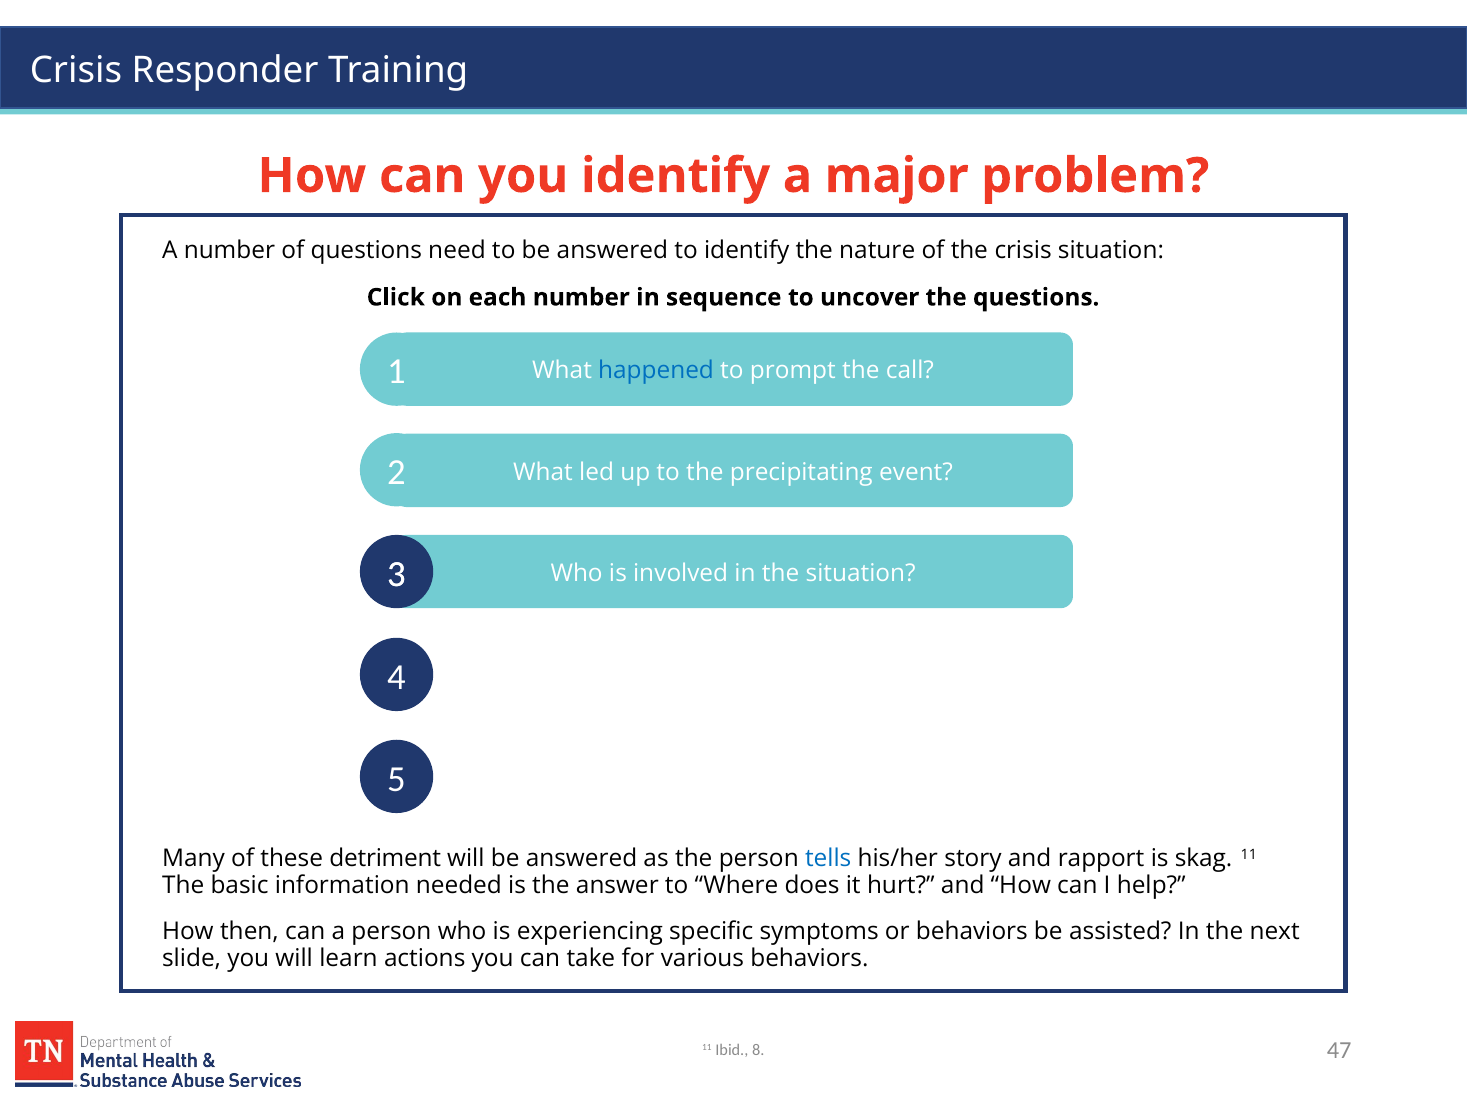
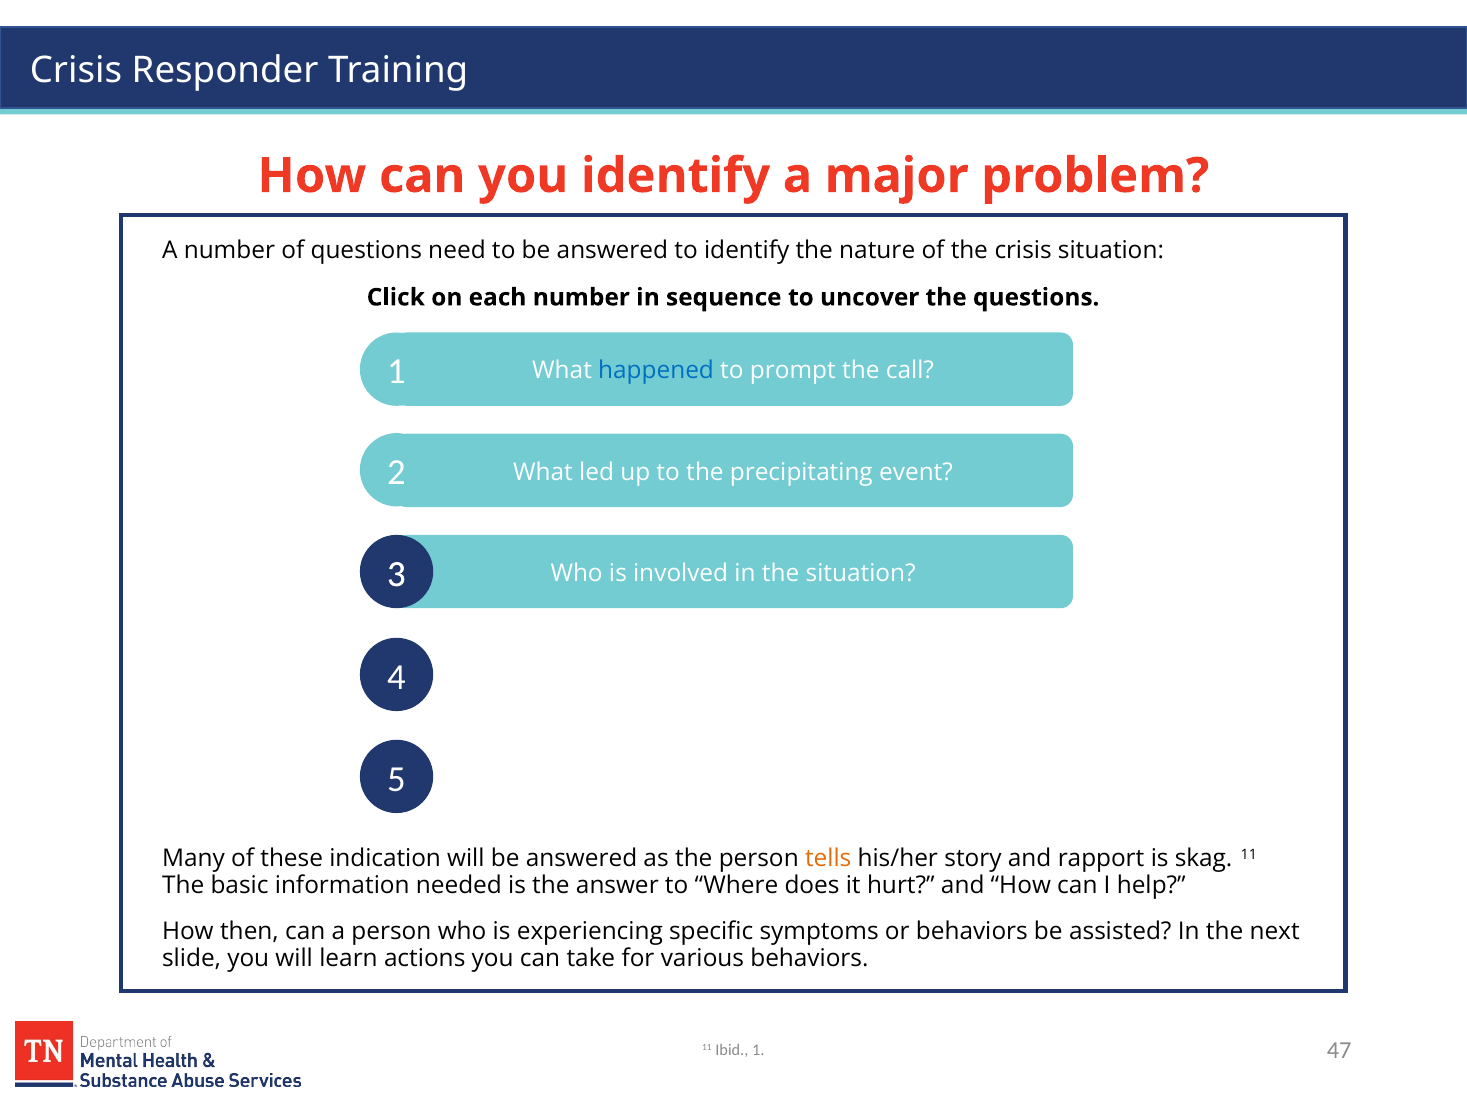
detriment: detriment -> indication (385, 859)
tells colour: blue -> orange (828, 859)
Ibid 8: 8 -> 1 (758, 1050)
